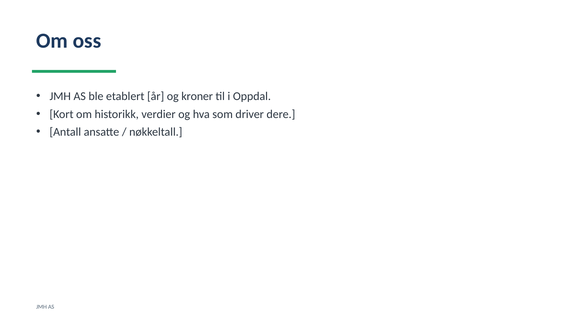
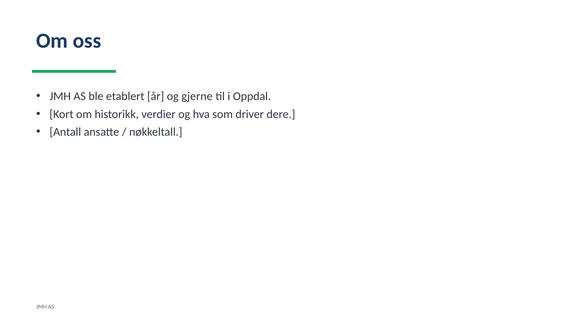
kroner: kroner -> gjerne (197, 96)
